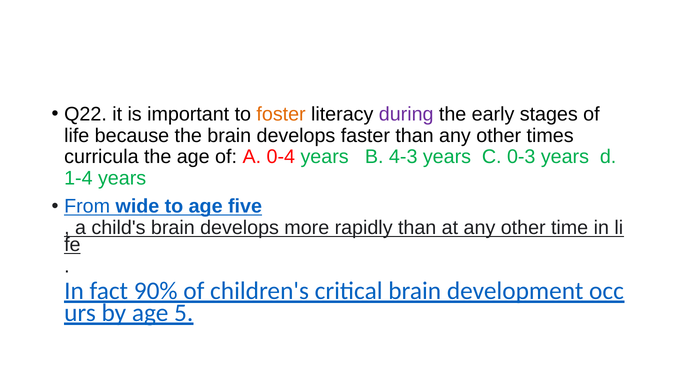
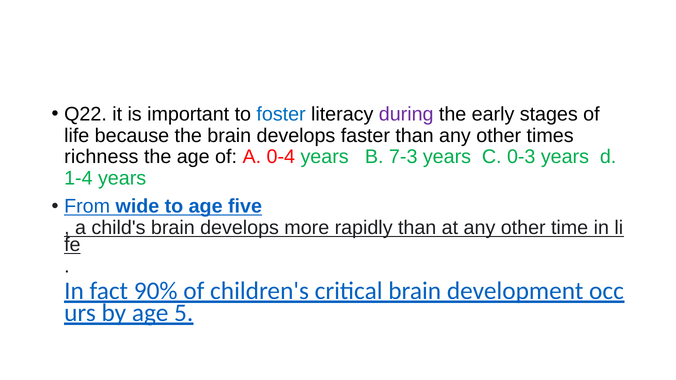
foster colour: orange -> blue (281, 114)
curricula: curricula -> richness (101, 157)
4-3: 4-3 -> 7-3 (403, 157)
